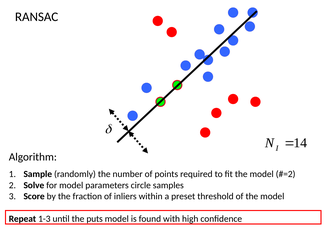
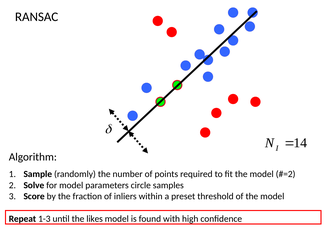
puts: puts -> likes (95, 219)
